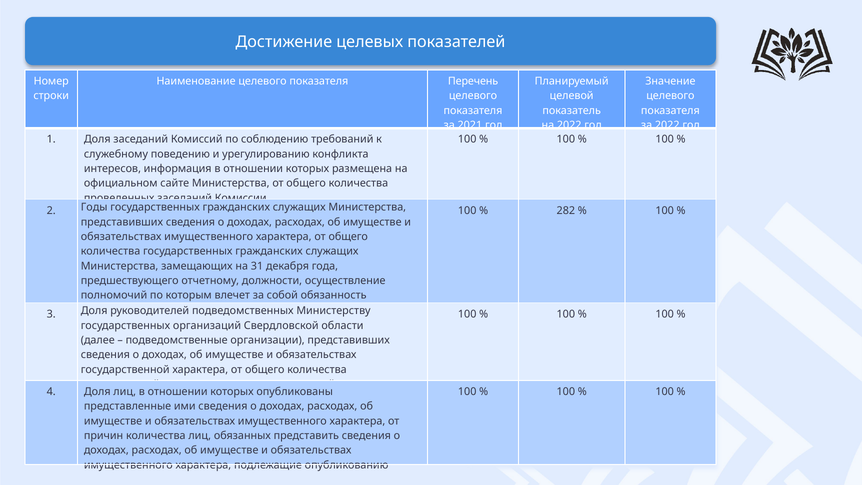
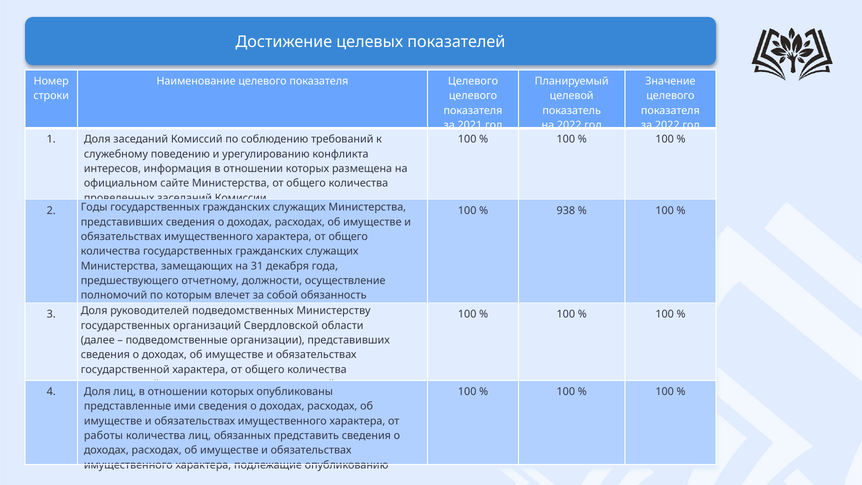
показателя Перечень: Перечень -> Целевого (473, 81)
282: 282 -> 938 (566, 210)
причин: причин -> работы (104, 436)
